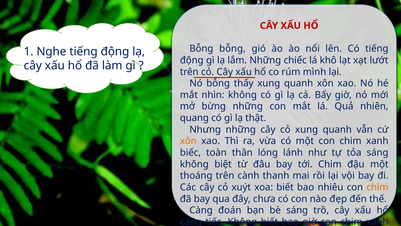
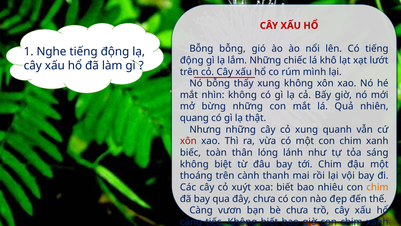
thấy xung quanh: quanh -> không (299, 83)
xôn colour: orange -> red (188, 141)
đoán: đoán -> vươn (230, 210)
bè sáng: sáng -> chưa (297, 210)
